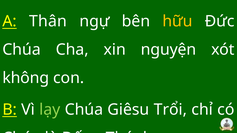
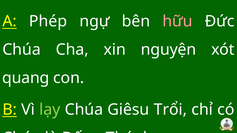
Thân: Thân -> Phép (48, 21)
hữu colour: yellow -> pink (177, 21)
không: không -> quang (26, 78)
